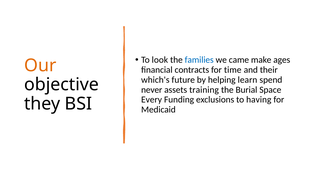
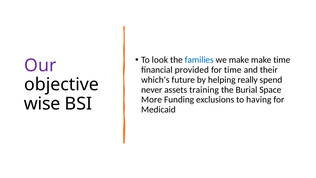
we came: came -> make (239, 60)
make ages: ages -> time (282, 60)
Our colour: orange -> purple (40, 65)
contracts: contracts -> provided (192, 70)
learn: learn -> really (248, 80)
Every: Every -> More (152, 100)
they: they -> wise (42, 104)
